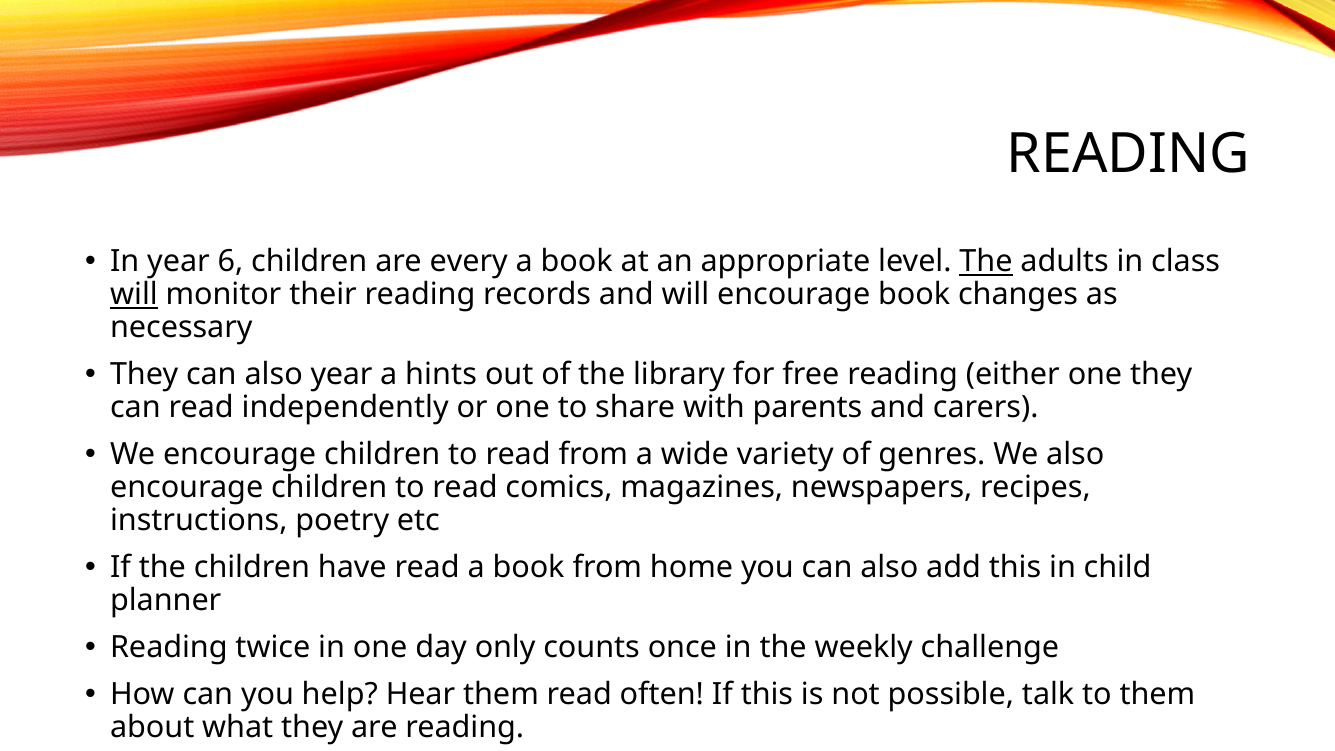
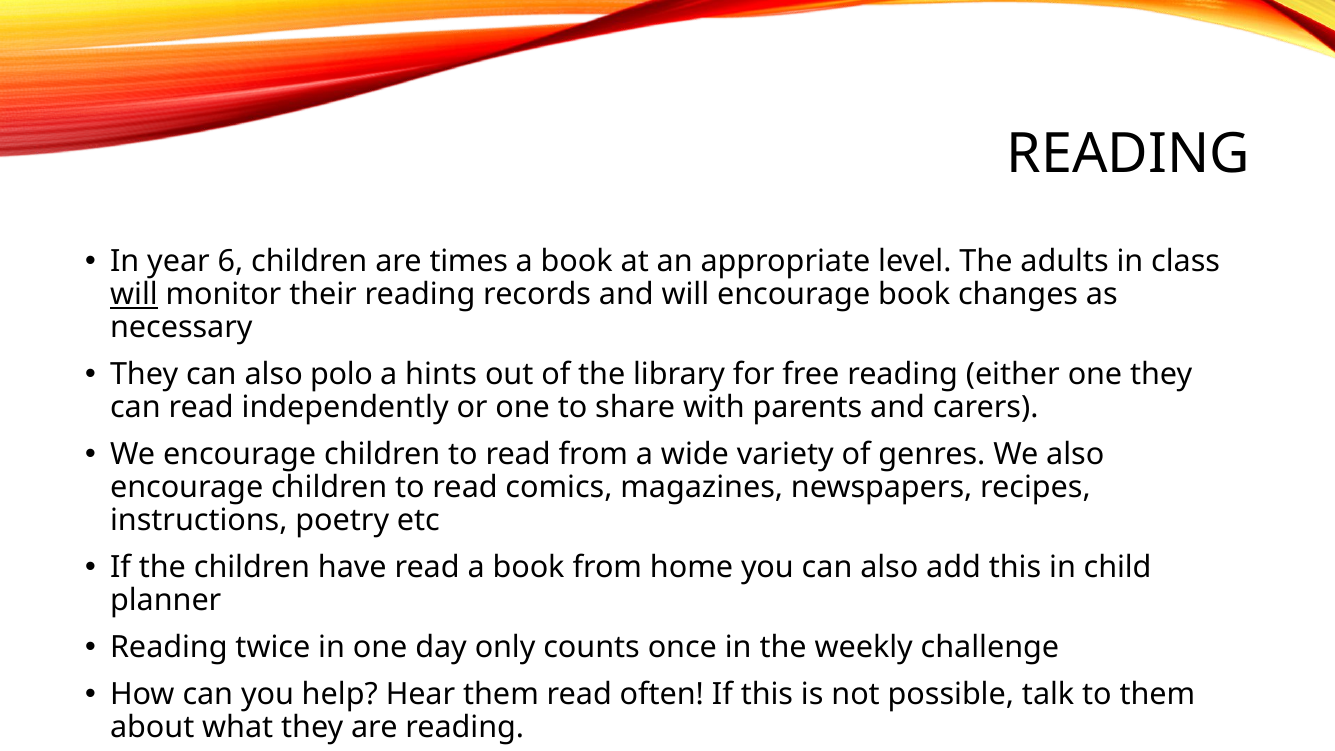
every: every -> times (469, 262)
The underline: present -> none (986, 262)
also year: year -> polo (342, 375)
